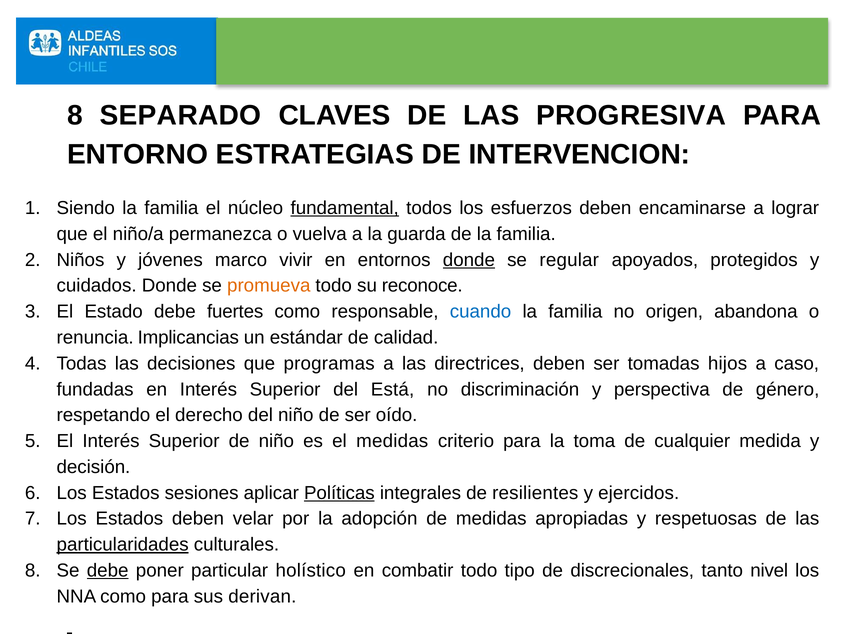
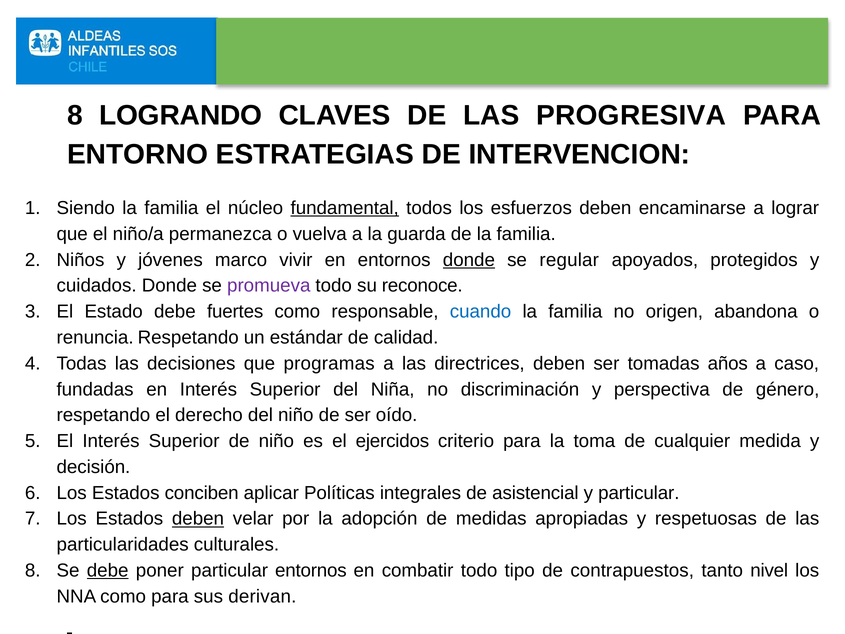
SEPARADO: SEPARADO -> LOGRANDO (181, 116)
promueva colour: orange -> purple (269, 286)
renuncia Implicancias: Implicancias -> Respetando (188, 337)
hijos: hijos -> años (728, 363)
Está: Está -> Niña (393, 389)
el medidas: medidas -> ejercidos (392, 441)
sesiones: sesiones -> conciben (202, 493)
Políticas underline: present -> none (339, 493)
resilientes: resilientes -> asistencial (535, 493)
y ejercidos: ejercidos -> particular (639, 493)
deben underline: none -> present (198, 519)
particularidades underline: present -> none (123, 544)
particular holístico: holístico -> entornos (311, 570)
discrecionales: discrecionales -> contrapuestos (632, 570)
